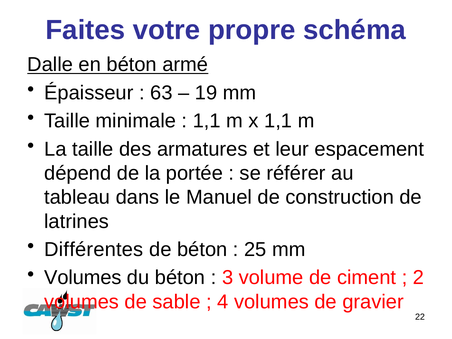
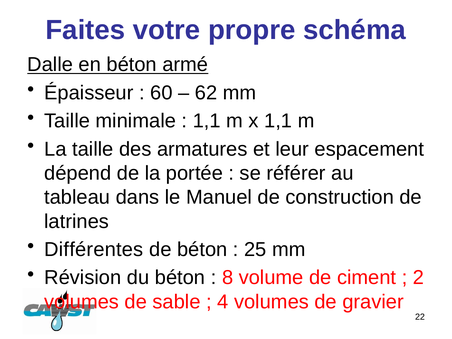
63: 63 -> 60 (161, 93)
19: 19 -> 62 (206, 93)
Volumes: Volumes -> Révision (83, 278)
3: 3 -> 8 (228, 278)
